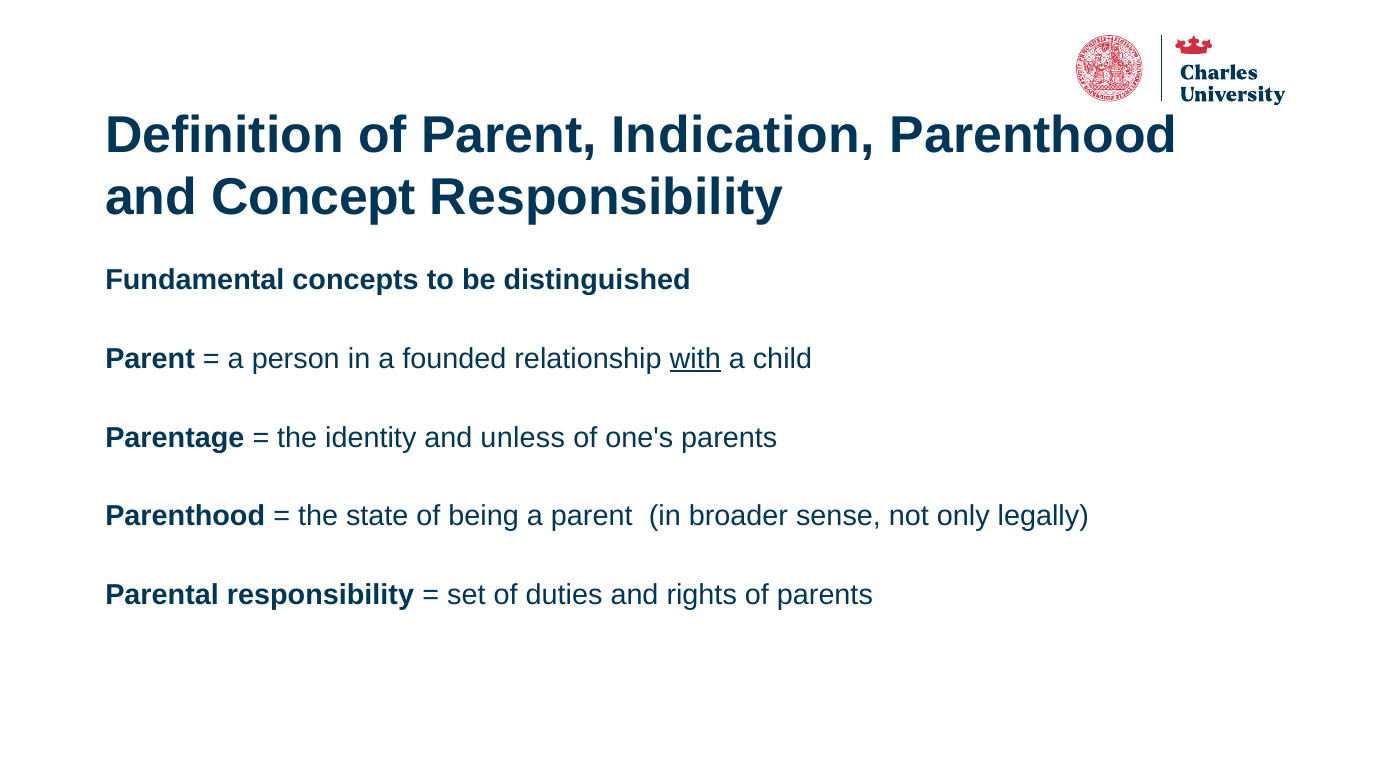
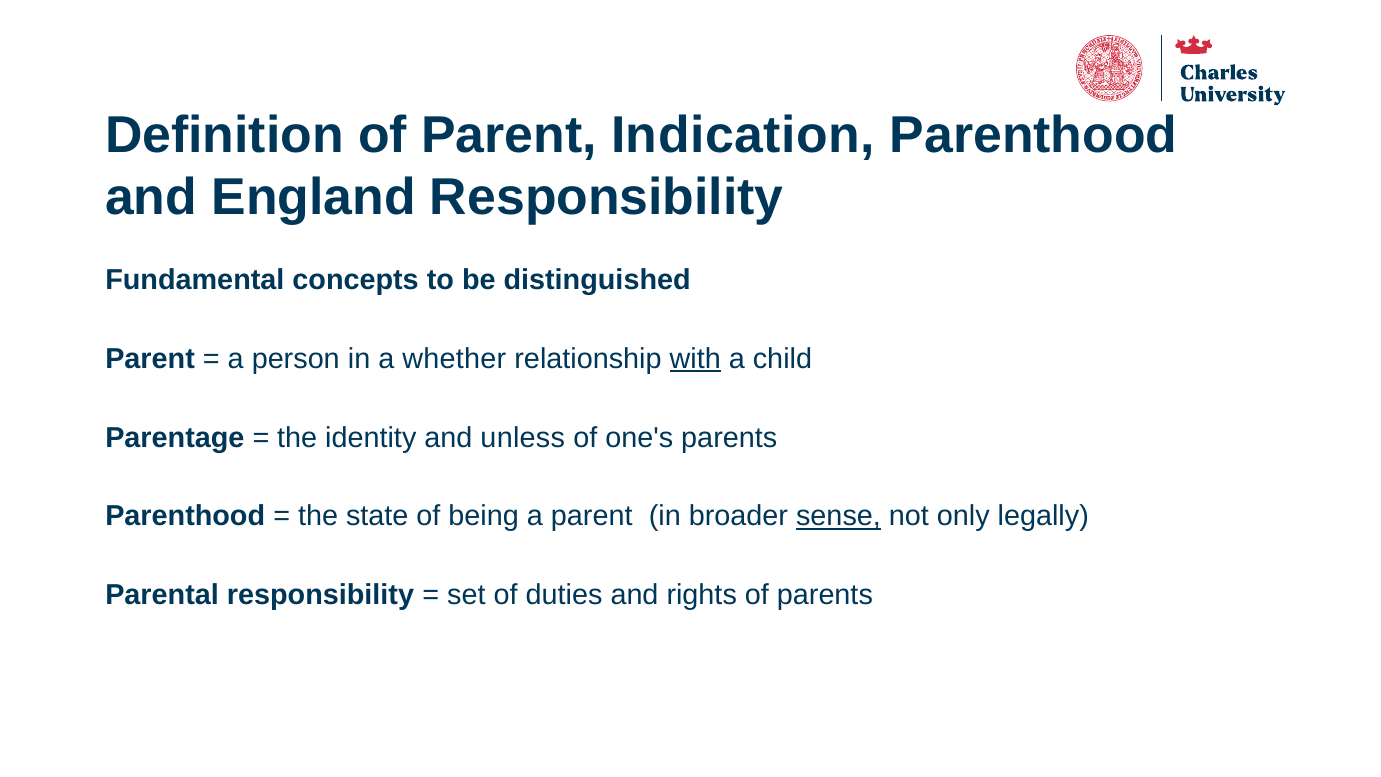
Concept: Concept -> England (314, 197)
founded: founded -> whether (454, 359)
sense underline: none -> present (838, 516)
